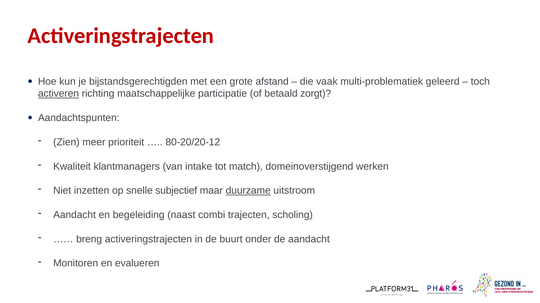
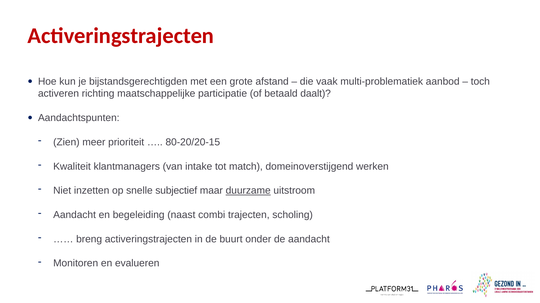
geleerd: geleerd -> aanbod (443, 82)
activeren underline: present -> none (59, 94)
zorgt: zorgt -> daalt (316, 94)
80-20/20-12: 80-20/20-12 -> 80-20/20-15 (193, 142)
